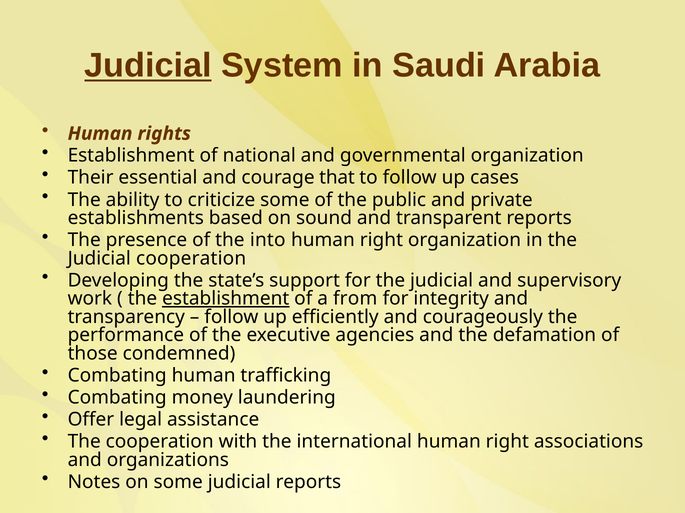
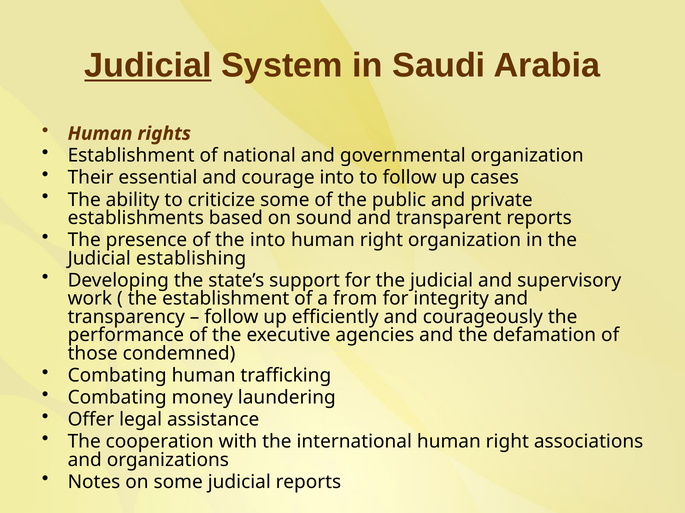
courage that: that -> into (337, 178)
Judicial cooperation: cooperation -> establishing (191, 259)
establishment underline: present -> none (226, 299)
